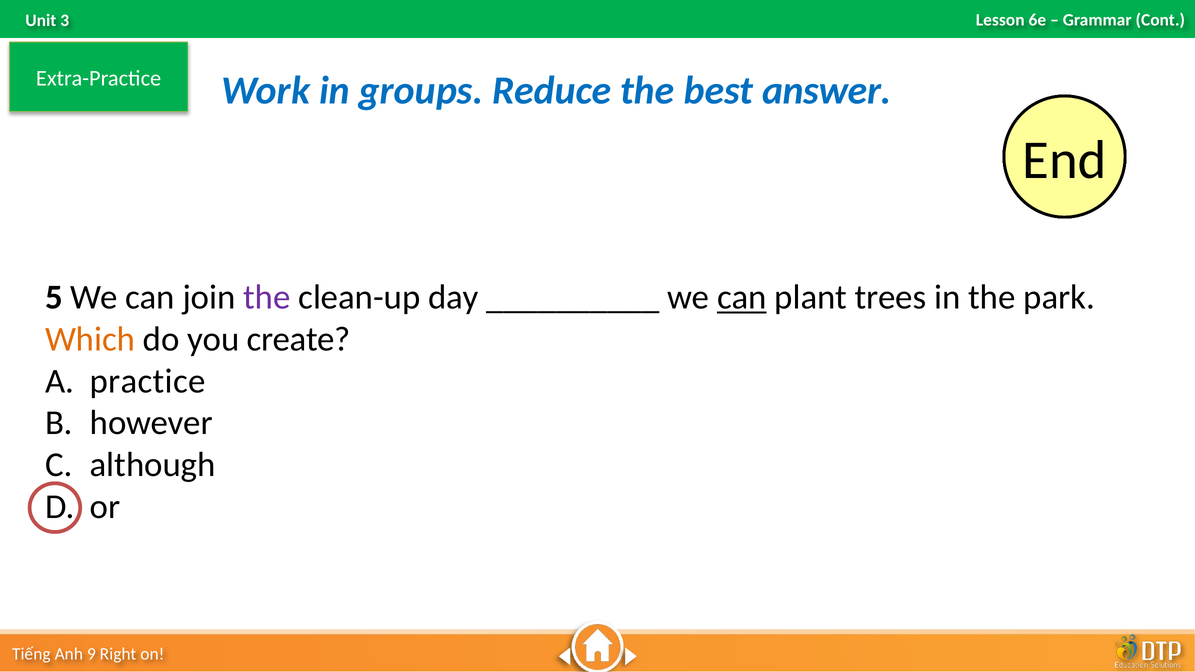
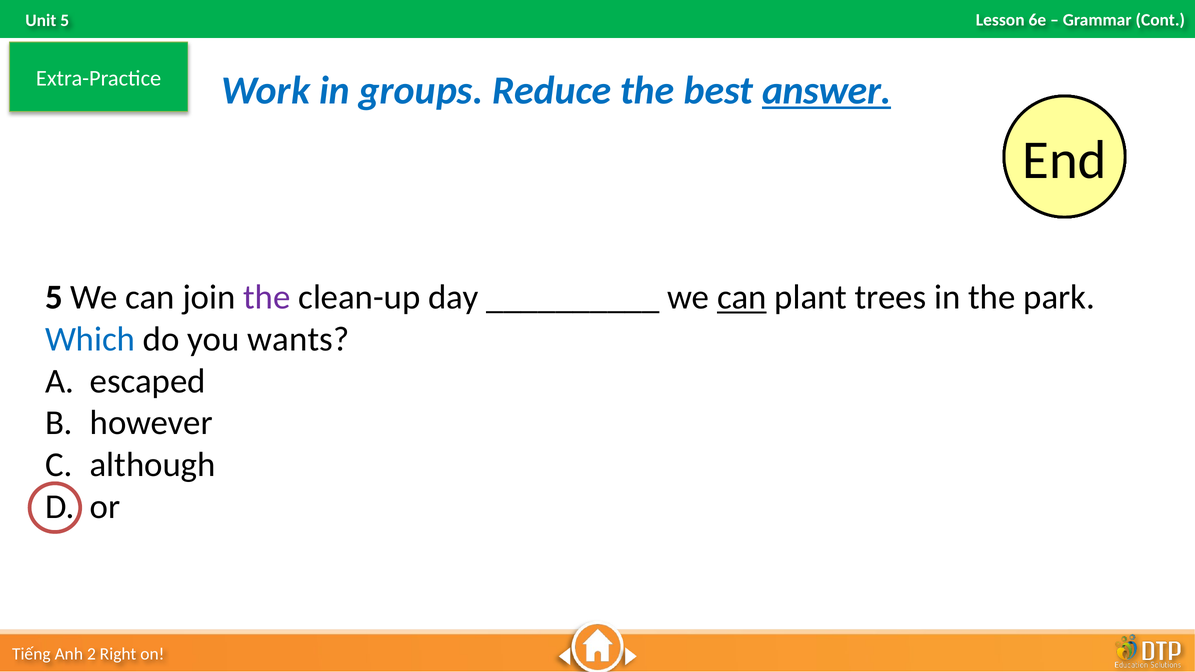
3: 3 -> 5 (65, 20)
answer underline: none -> present (827, 91)
Which colour: orange -> blue (90, 339)
create: create -> wants (298, 339)
practice: practice -> escaped (148, 381)
9: 9 -> 2 (91, 654)
